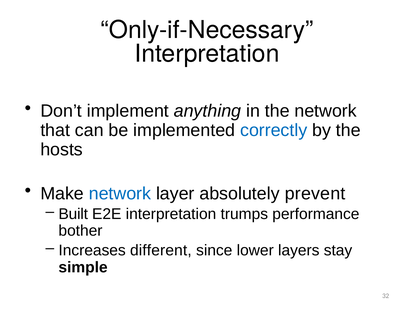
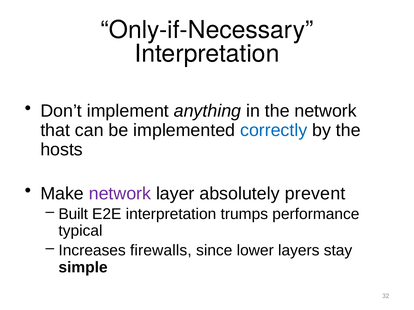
network colour: blue -> purple (120, 194)
bother: bother -> typical (80, 231)
different: different -> firewalls (161, 251)
